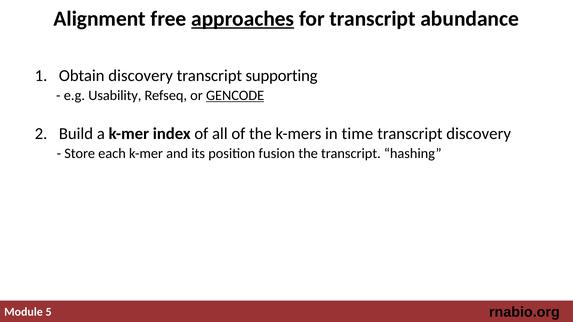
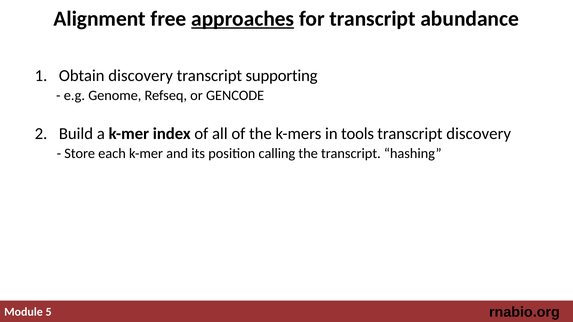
Usability: Usability -> Genome (115, 96)
GENCODE underline: present -> none (235, 96)
time: time -> tools (358, 134)
fusion: fusion -> calling (277, 153)
